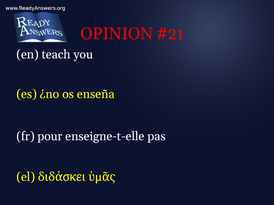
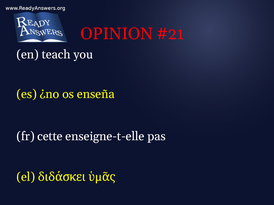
pour: pour -> cette (50, 137)
